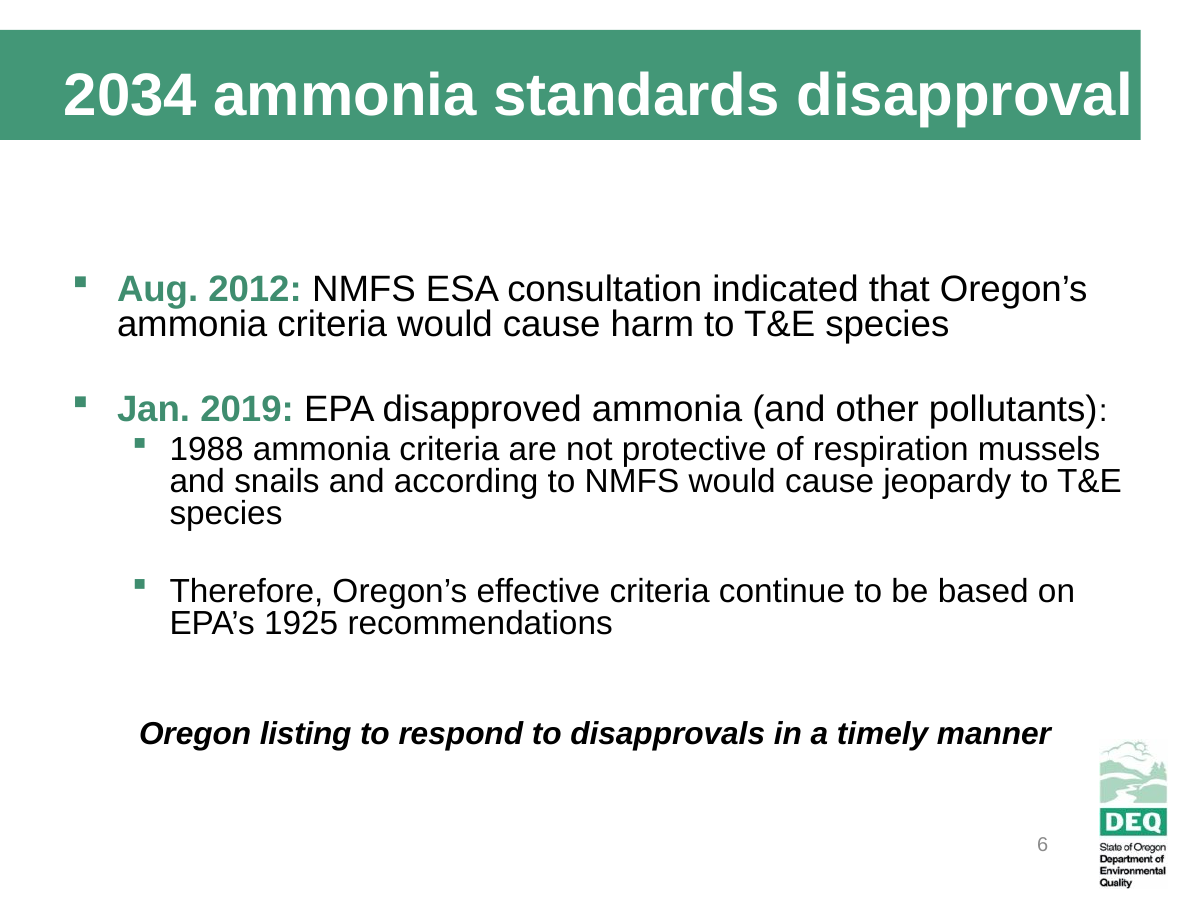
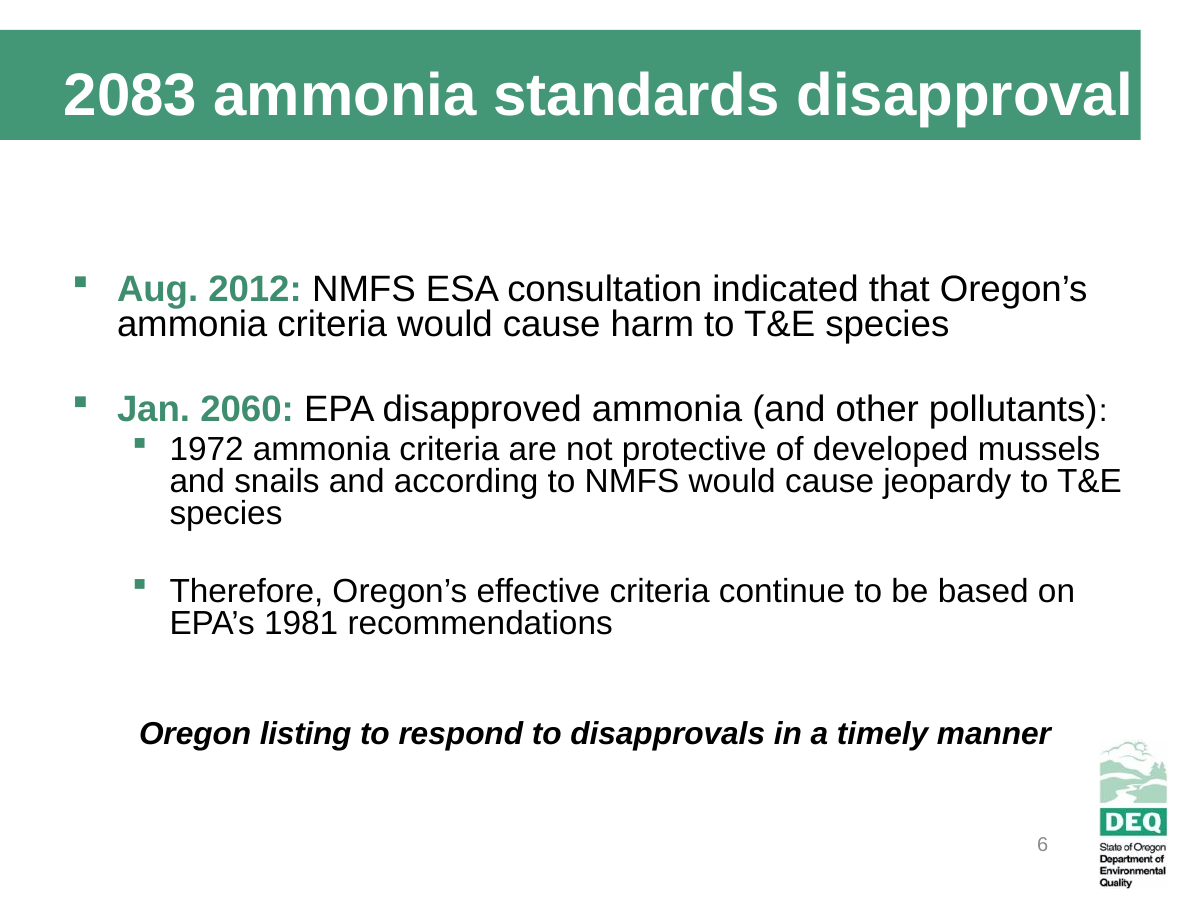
2034: 2034 -> 2083 (130, 96)
2019: 2019 -> 2060 (247, 409)
1988: 1988 -> 1972 (207, 450)
respiration: respiration -> developed (891, 450)
1925: 1925 -> 1981 (301, 623)
